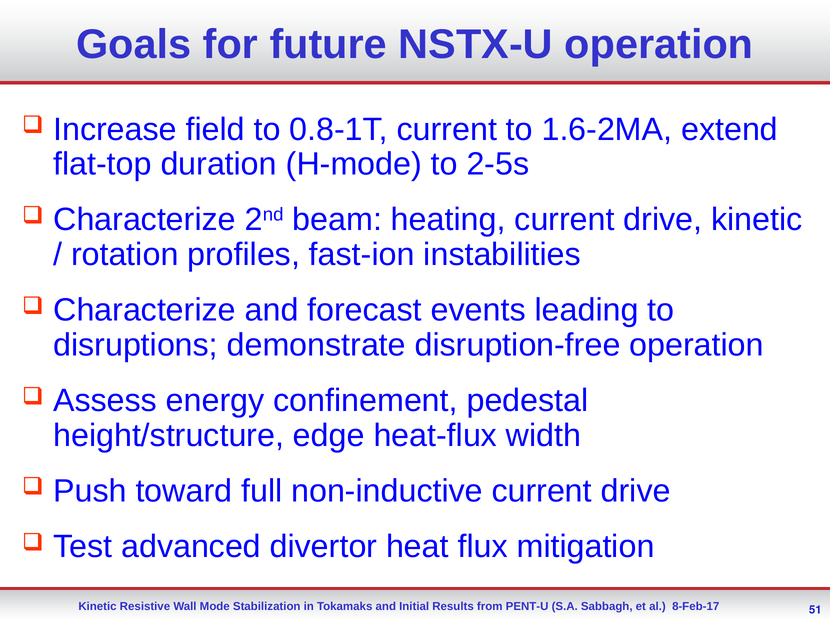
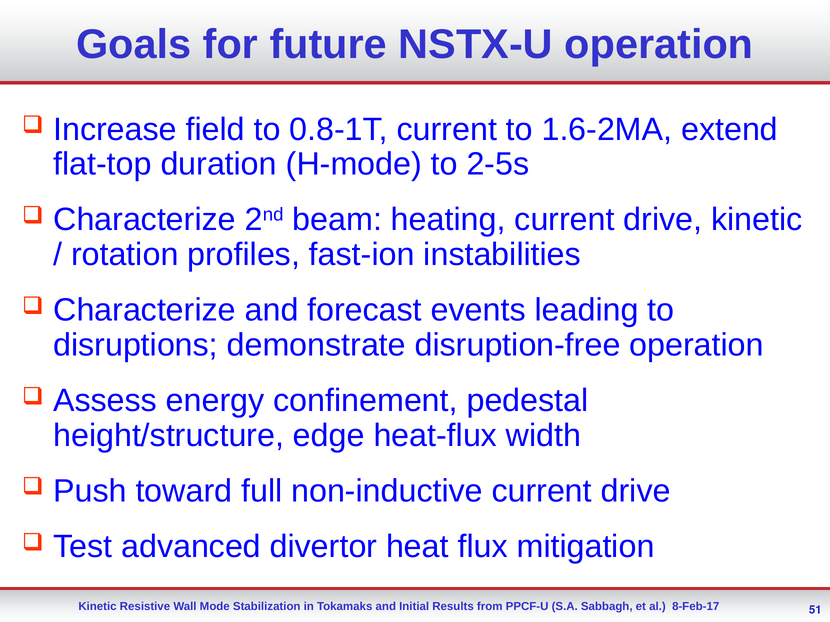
PENT-U: PENT-U -> PPCF-U (527, 607)
